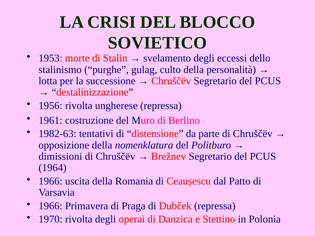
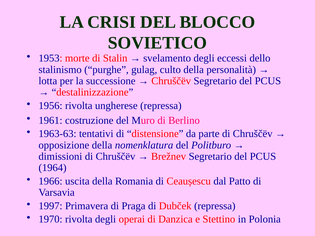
1982-63: 1982-63 -> 1963-63 (57, 134)
1966: 1966 -> 1997 (51, 206)
